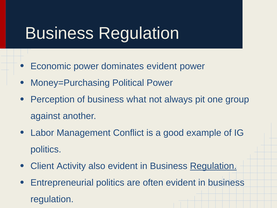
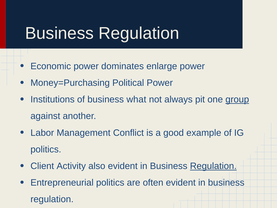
dominates evident: evident -> enlarge (162, 66)
Perception: Perception -> Institutions (53, 99)
group underline: none -> present (237, 99)
